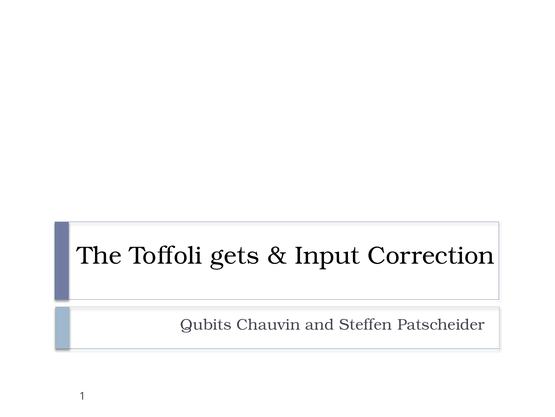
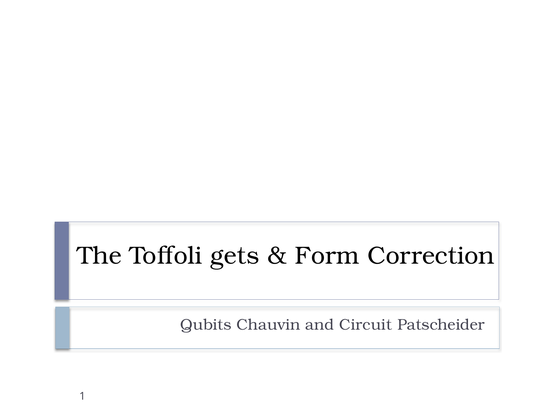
Input: Input -> Form (327, 255)
Steffen: Steffen -> Circuit (366, 324)
